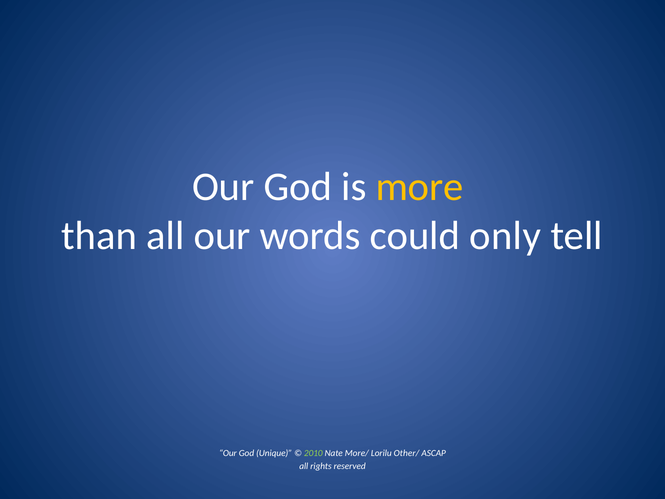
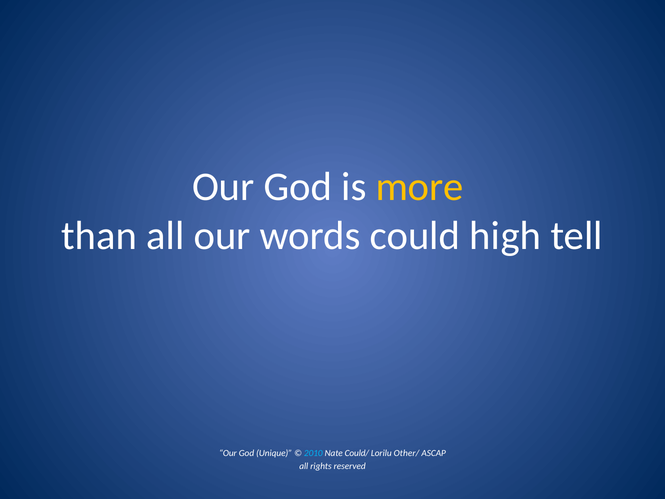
only: only -> high (505, 236)
2010 colour: light green -> light blue (313, 453)
More/: More/ -> Could/ (357, 453)
